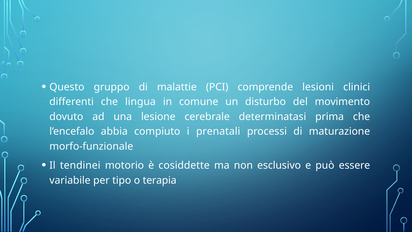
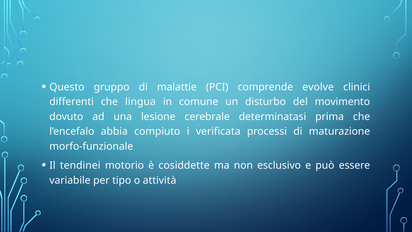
lesioni: lesioni -> evolve (318, 87)
prenatali: prenatali -> verificata (218, 131)
terapia: terapia -> attività (160, 180)
